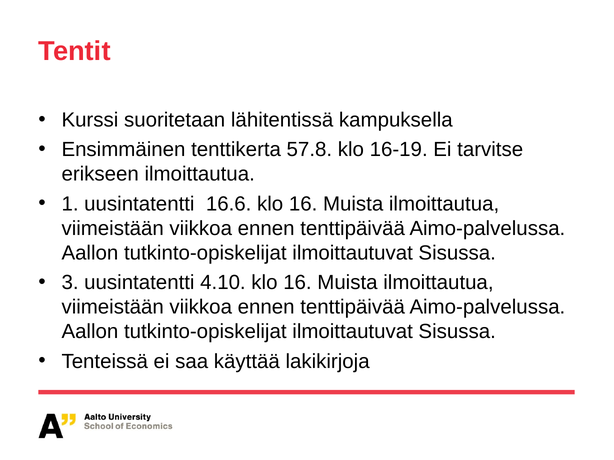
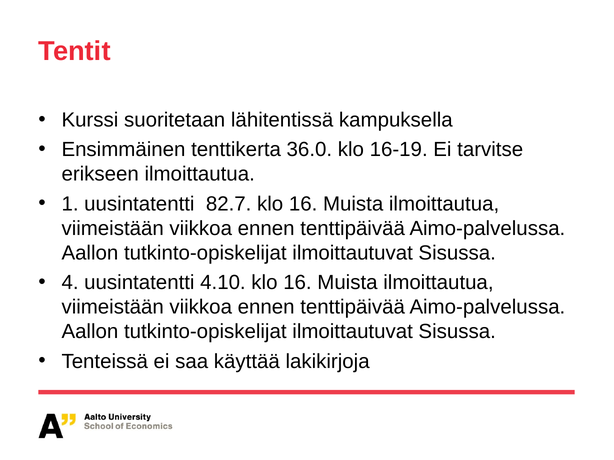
57.8: 57.8 -> 36.0 (309, 150)
16.6: 16.6 -> 82.7 (229, 204)
3: 3 -> 4 (70, 283)
